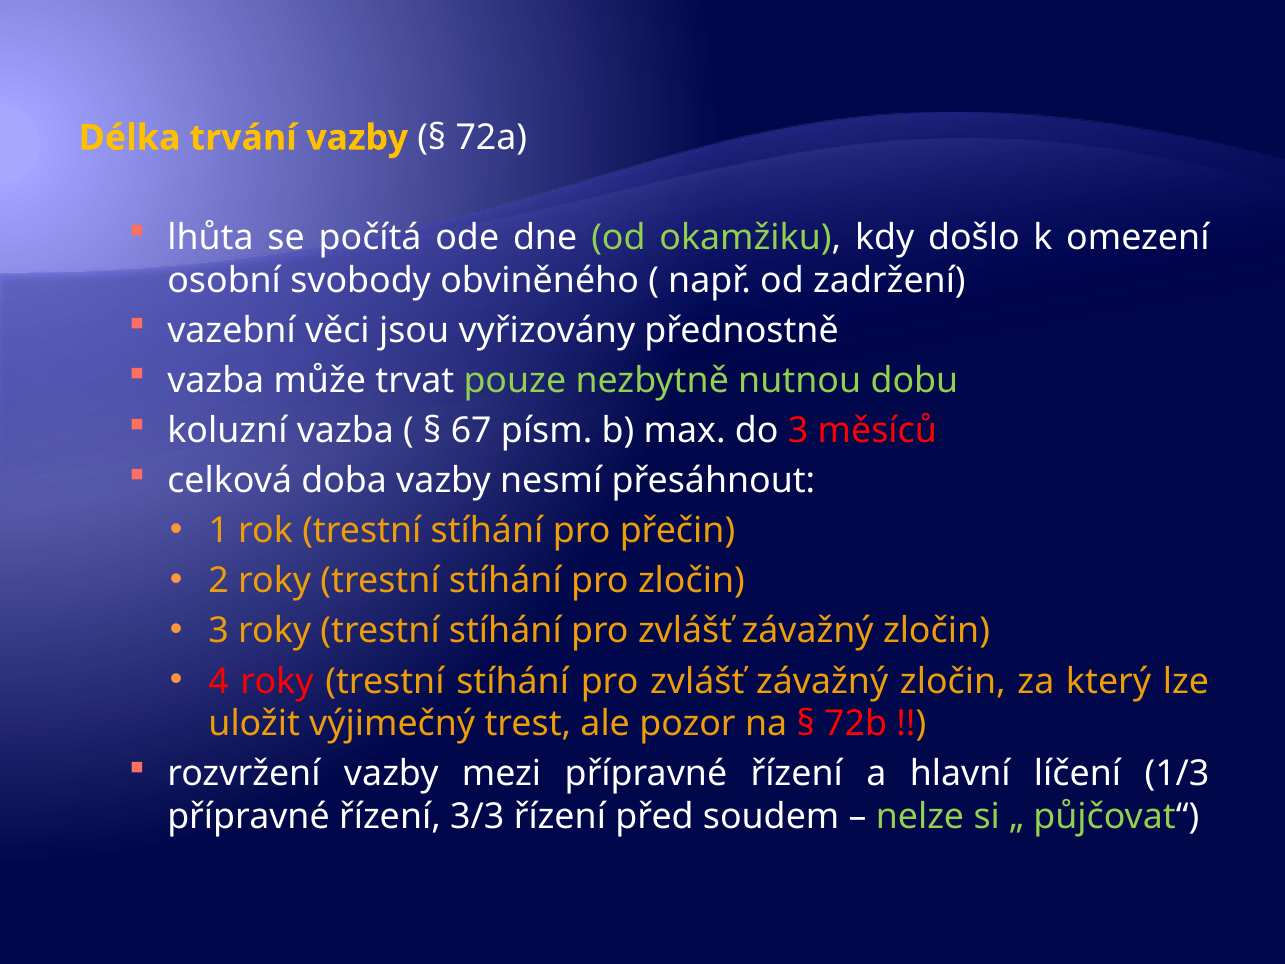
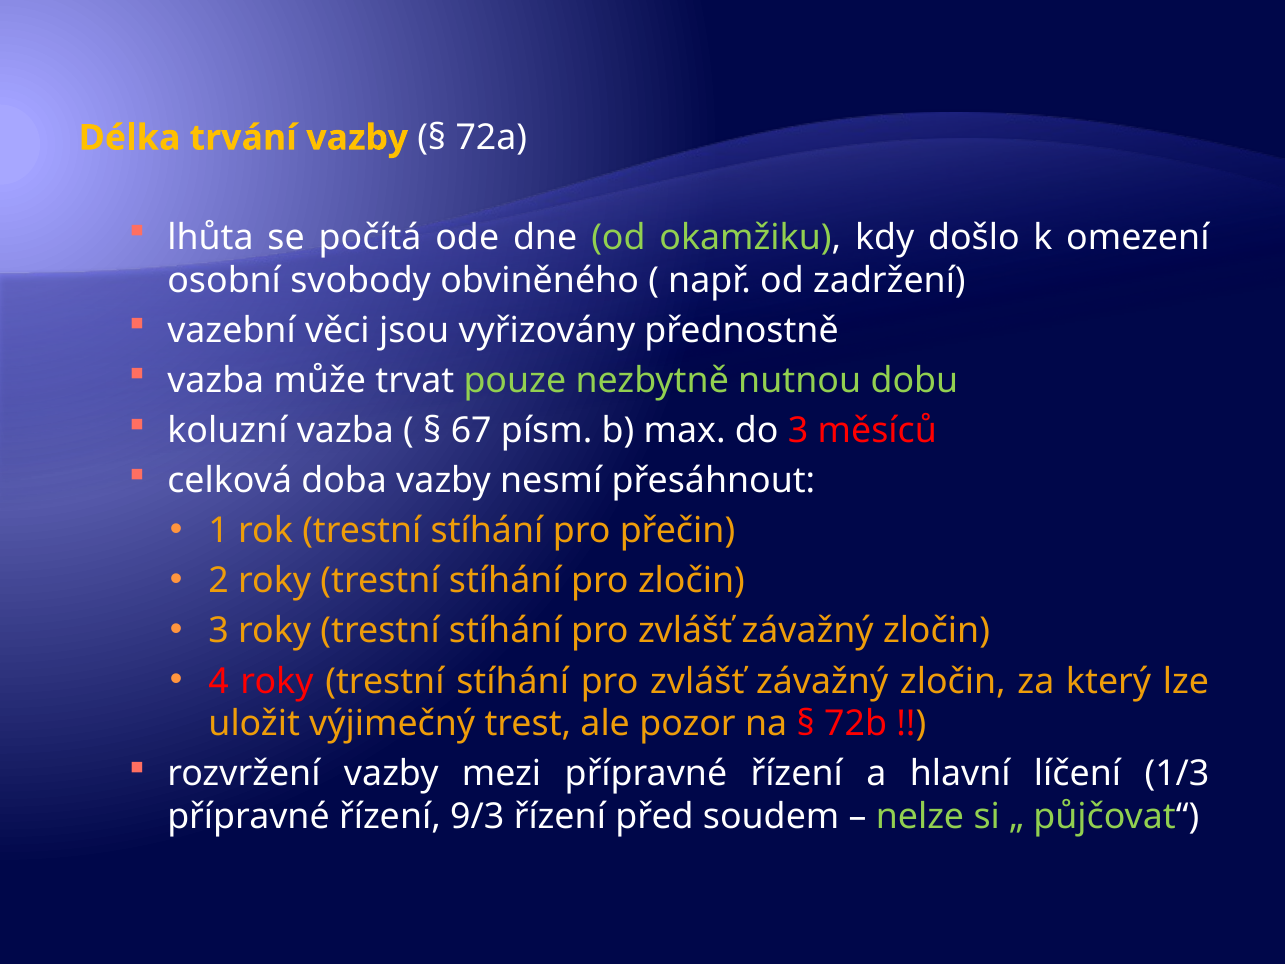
3/3: 3/3 -> 9/3 (477, 817)
